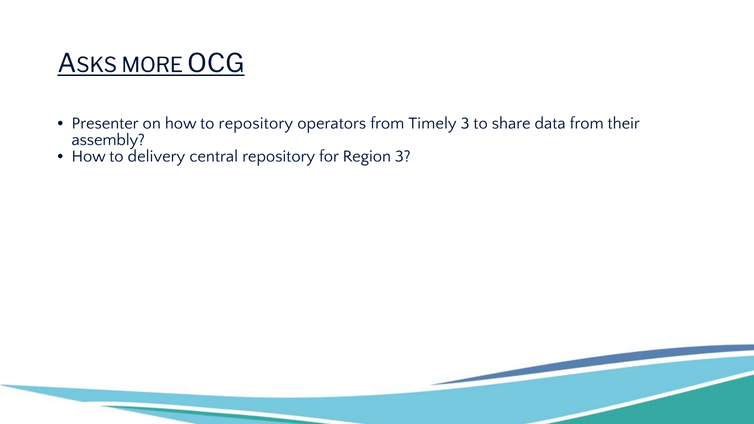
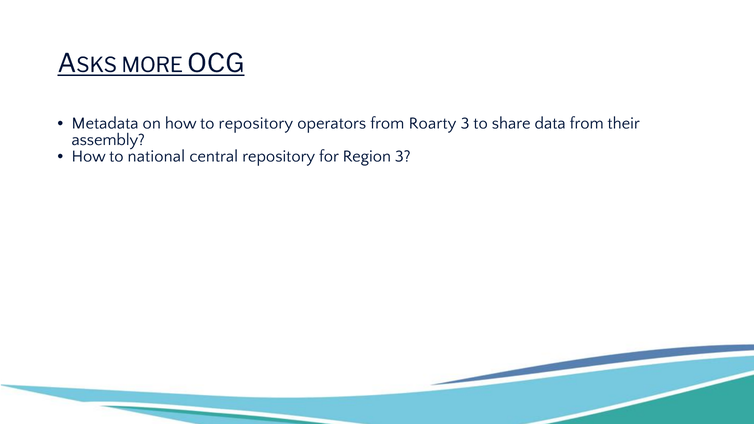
Presenter: Presenter -> Metadata (105, 123)
Timely: Timely -> Roarty (432, 123)
delivery: delivery -> national (156, 156)
